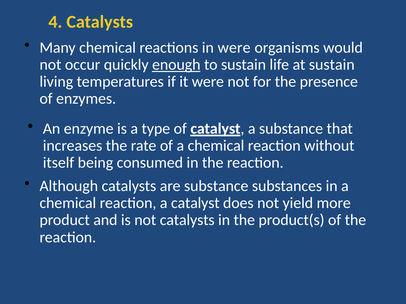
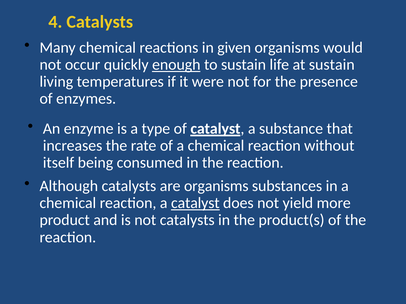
in were: were -> given (234, 48)
are substance: substance -> organisms (216, 186)
catalyst underline: none -> present (195, 203)
